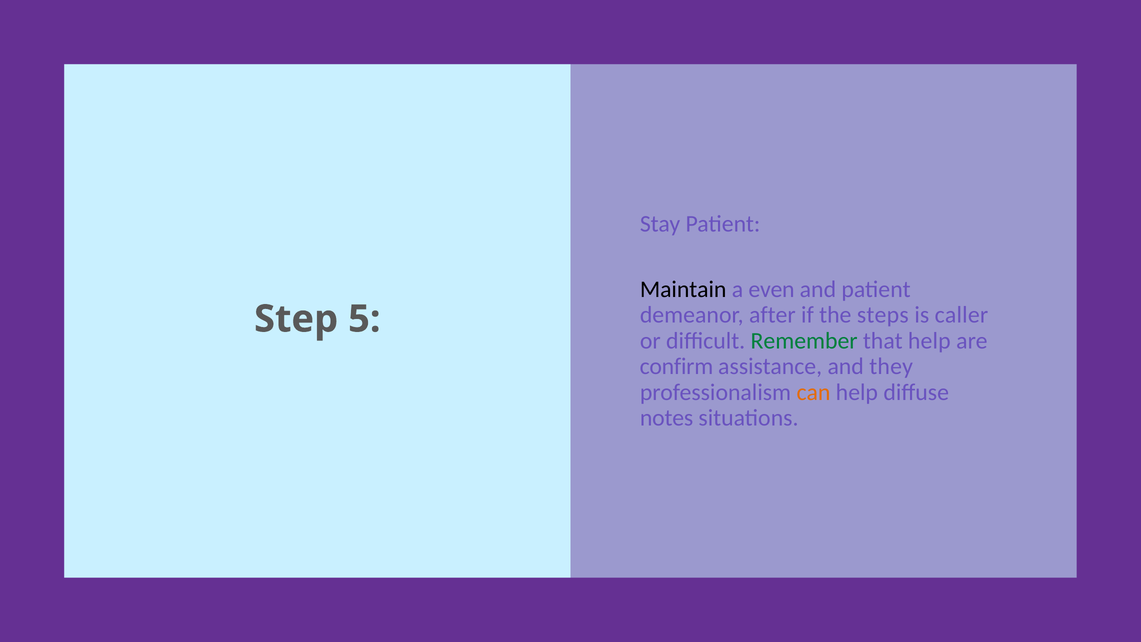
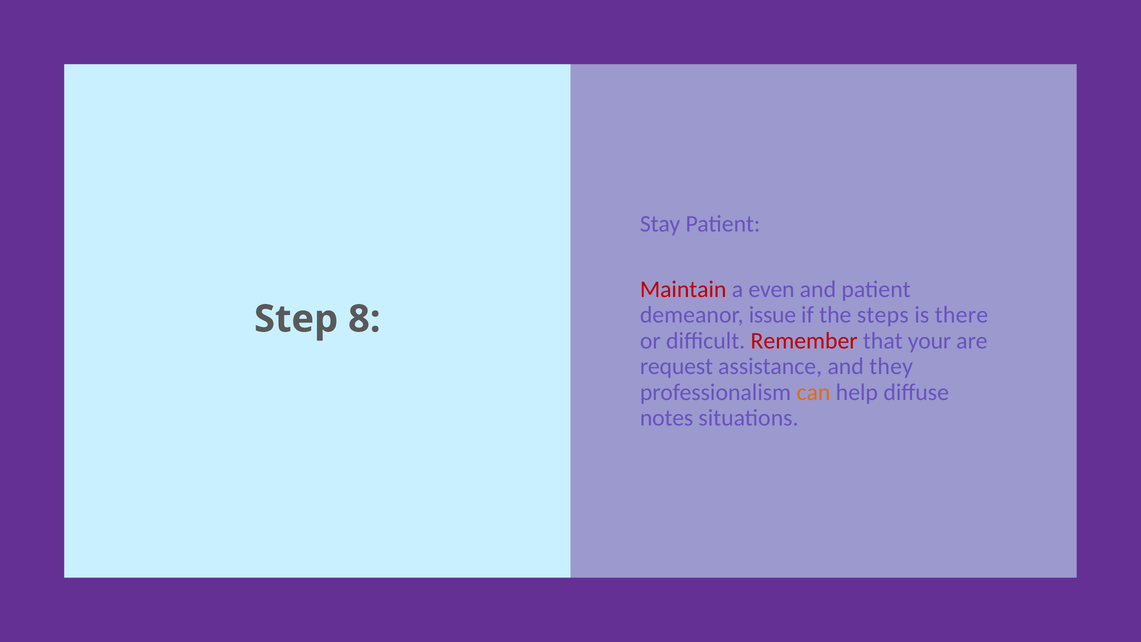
Maintain colour: black -> red (683, 289)
after: after -> issue (772, 315)
caller: caller -> there (961, 315)
5: 5 -> 8 (364, 319)
Remember colour: green -> red (804, 341)
that help: help -> your (930, 341)
confirm: confirm -> request (676, 366)
